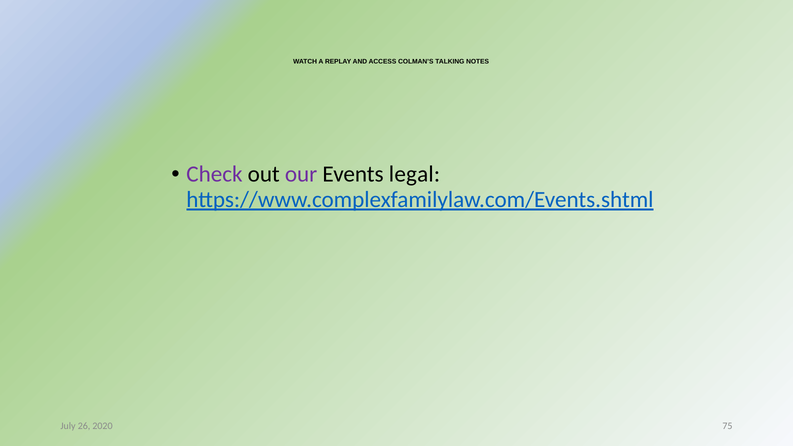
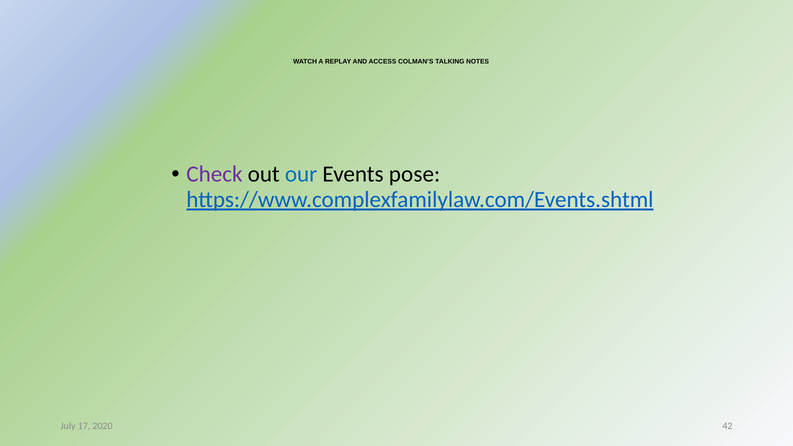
our colour: purple -> blue (301, 174)
legal: legal -> pose (415, 174)
26: 26 -> 17 (84, 426)
75: 75 -> 42 (727, 426)
